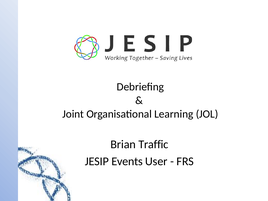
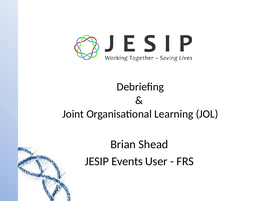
Traffic: Traffic -> Shead (153, 144)
